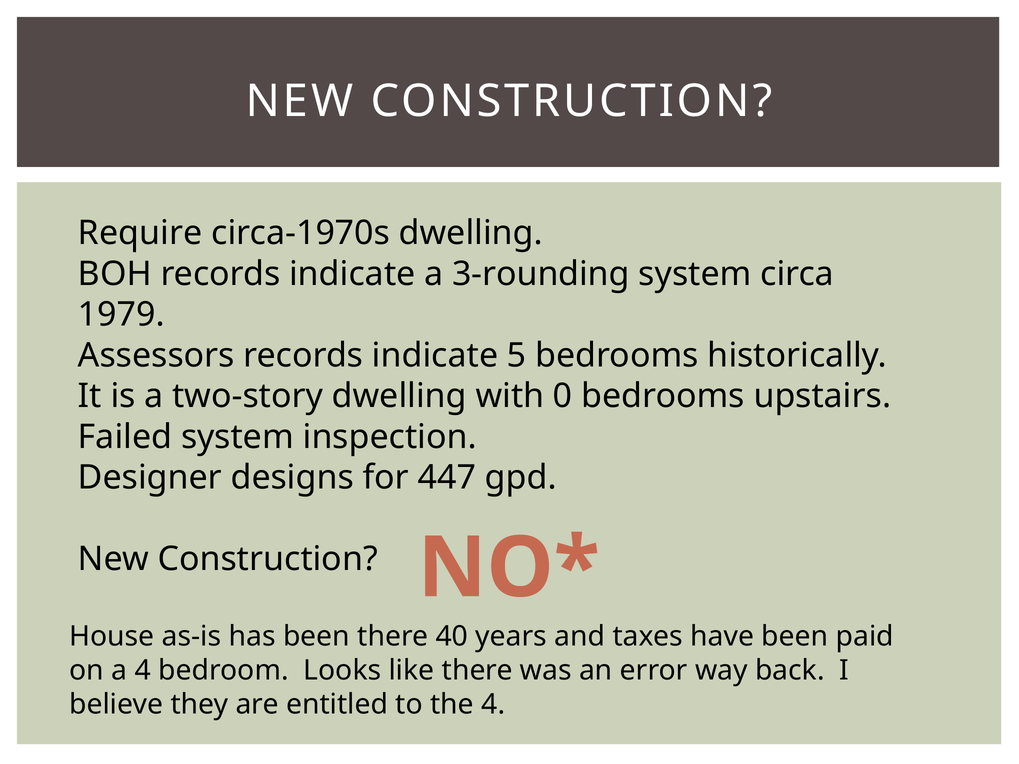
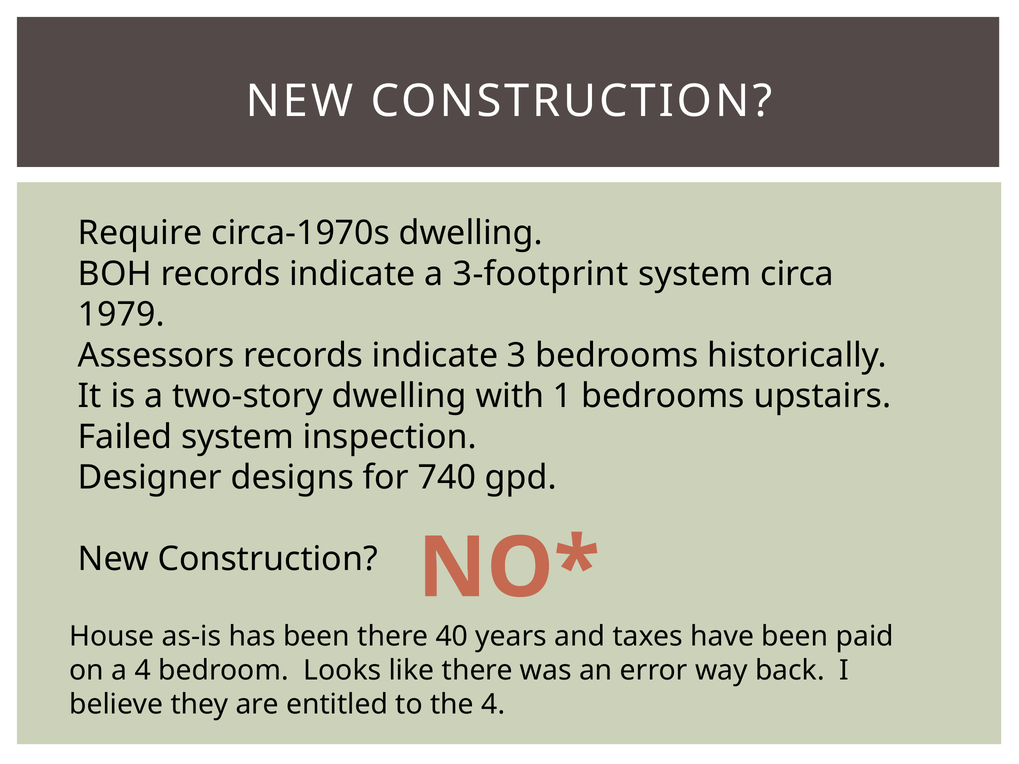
3-rounding: 3-rounding -> 3-footprint (541, 274)
5: 5 -> 3 (517, 356)
0: 0 -> 1 (563, 396)
447: 447 -> 740 (447, 478)
